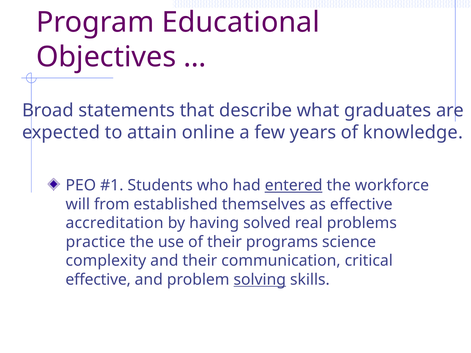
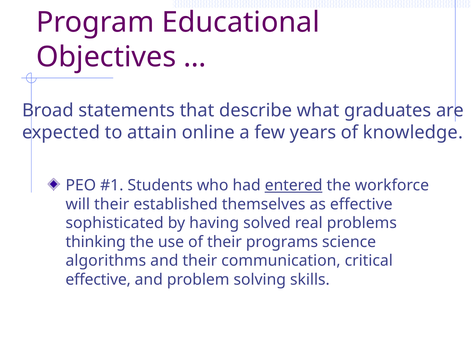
will from: from -> their (112, 204)
accreditation: accreditation -> sophisticated (115, 223)
practice: practice -> thinking (96, 242)
complexity: complexity -> algorithms (106, 261)
solving underline: present -> none (260, 280)
